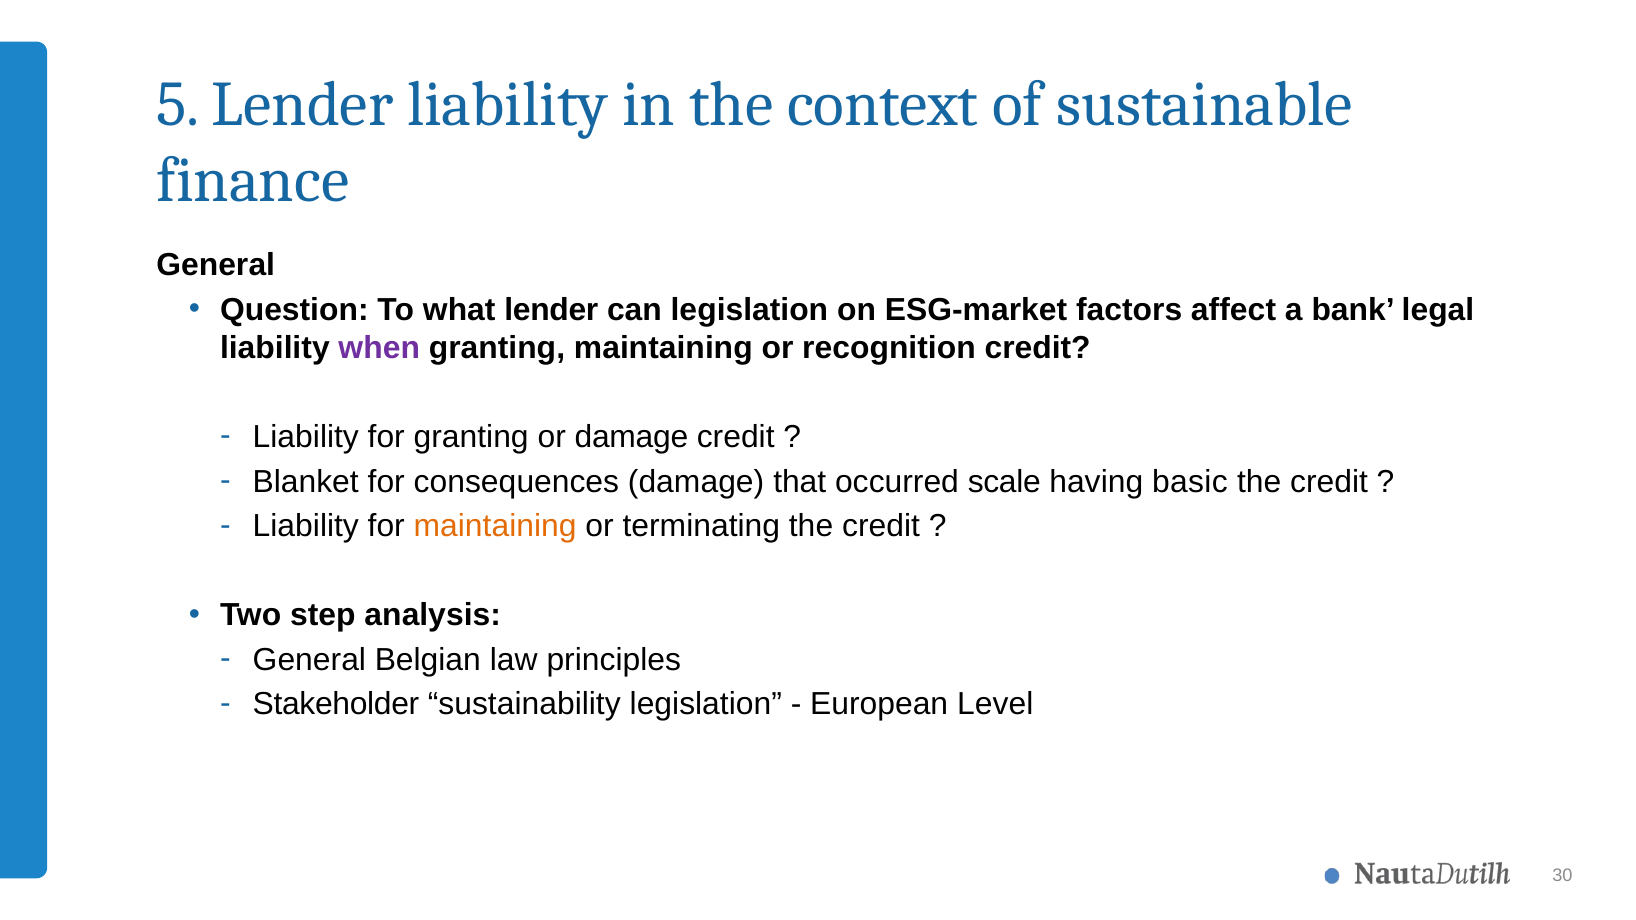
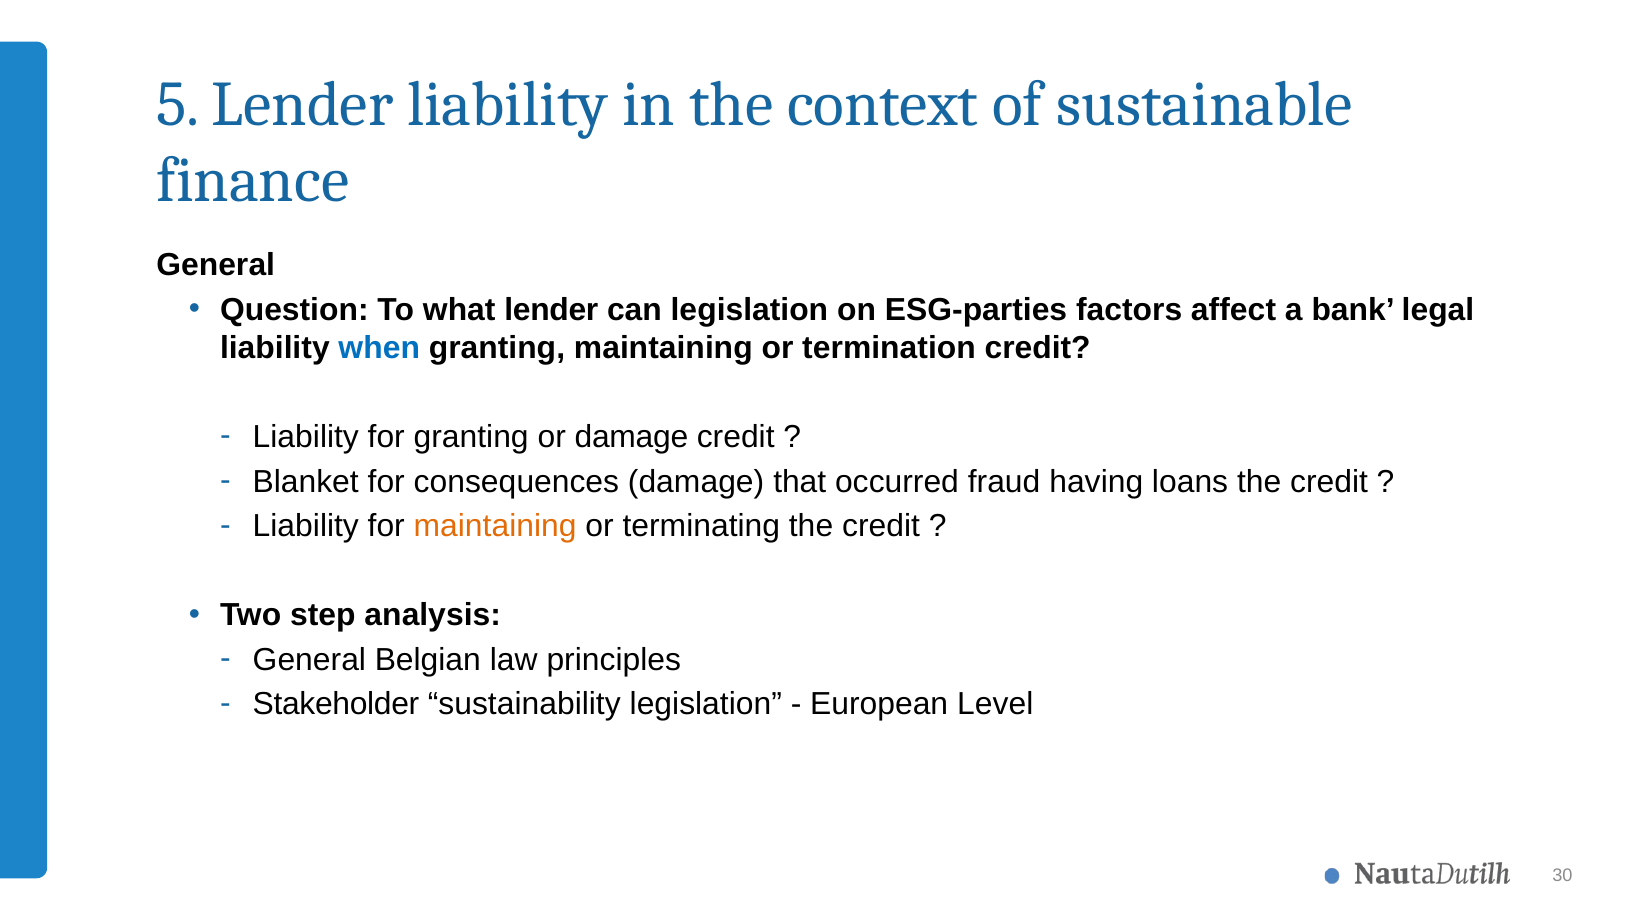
ESG-market: ESG-market -> ESG-parties (976, 310)
when colour: purple -> blue (379, 348)
recognition: recognition -> termination (889, 348)
scale: scale -> fraud (1004, 482)
basic: basic -> loans (1190, 482)
